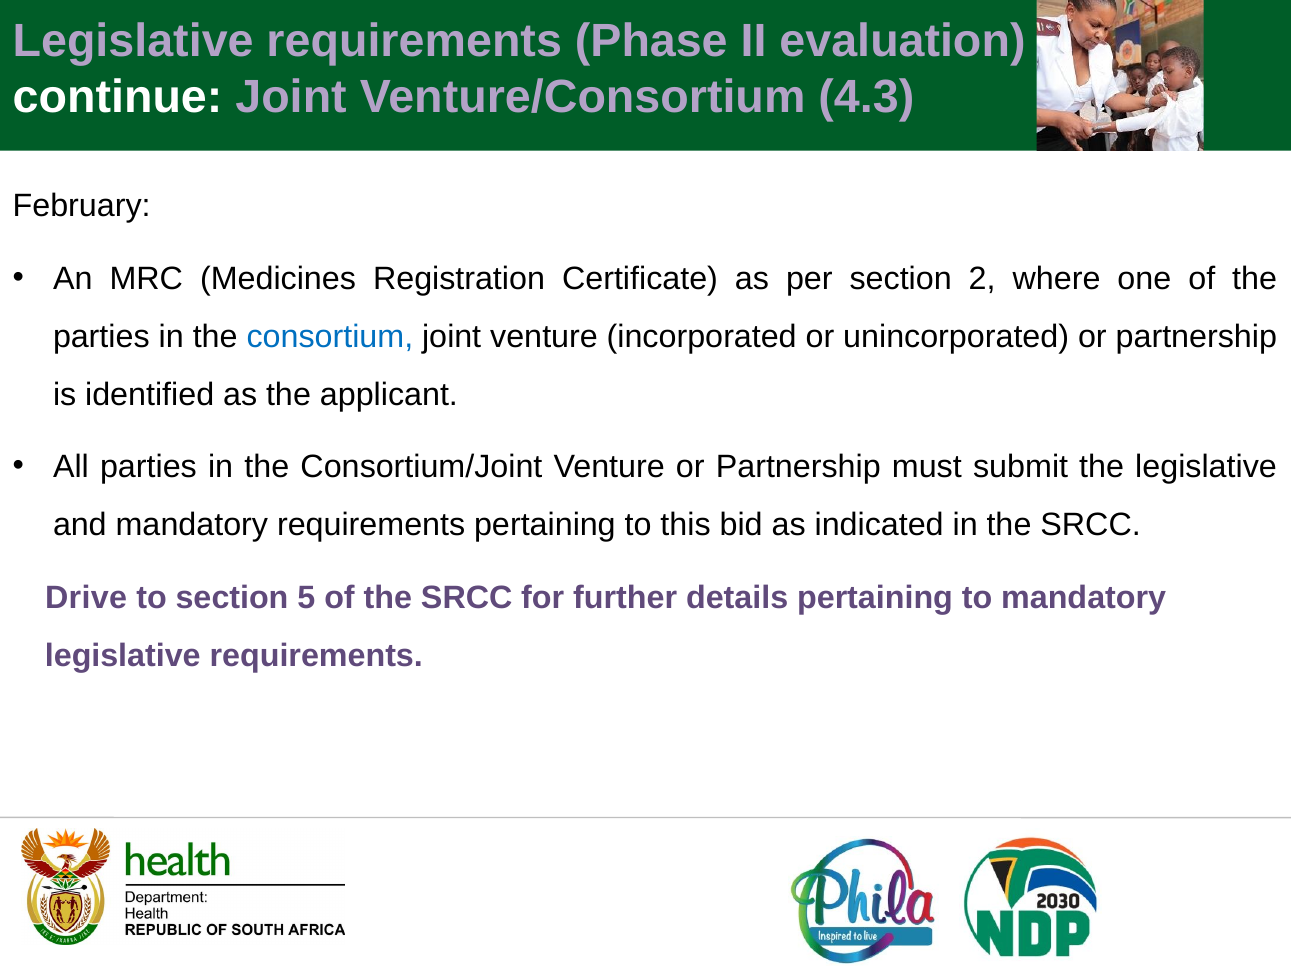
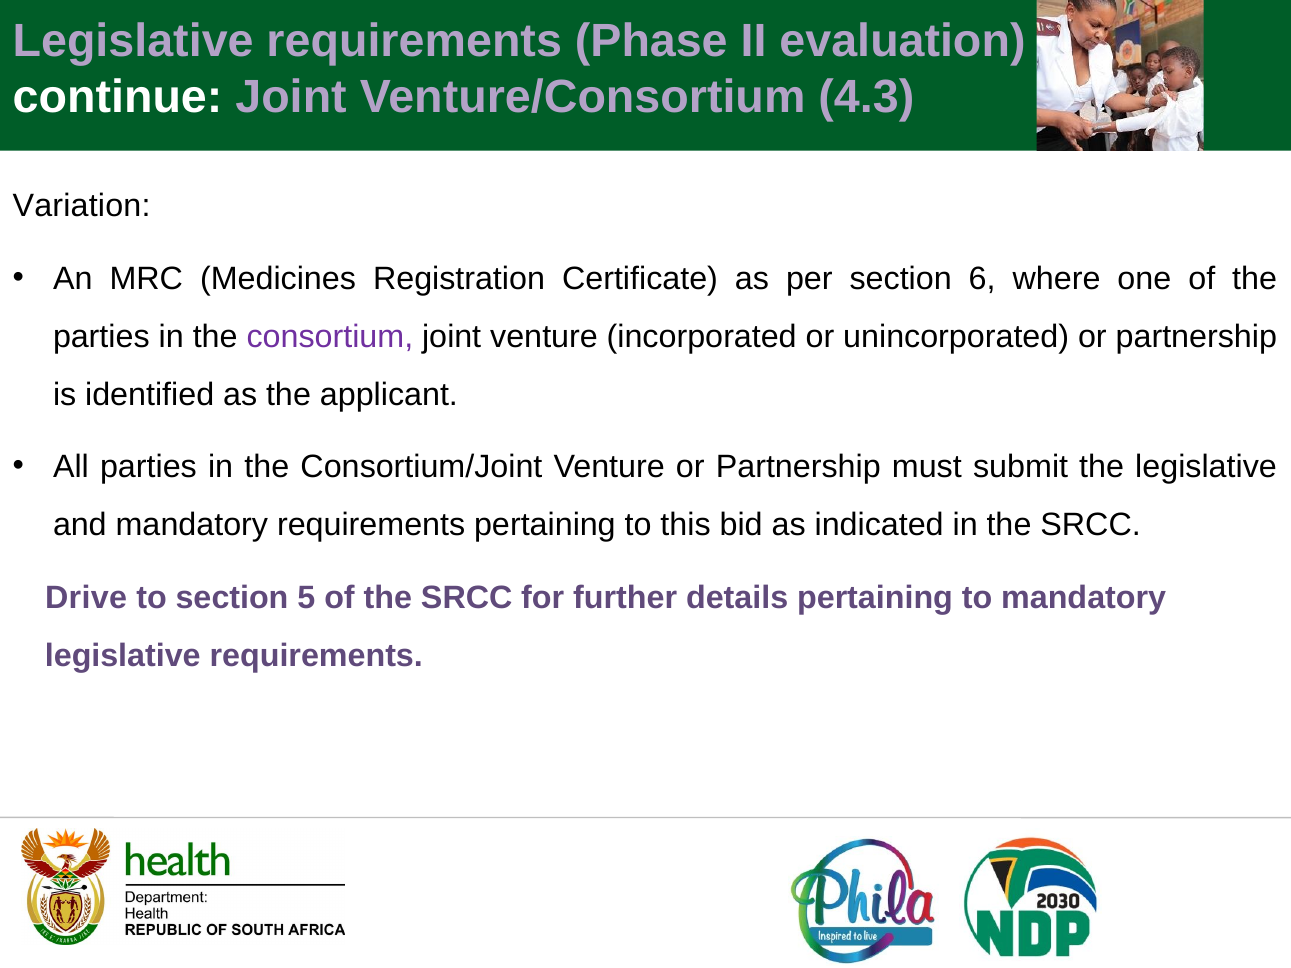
February: February -> Variation (82, 206)
2: 2 -> 6 (982, 279)
consortium colour: blue -> purple (330, 337)
